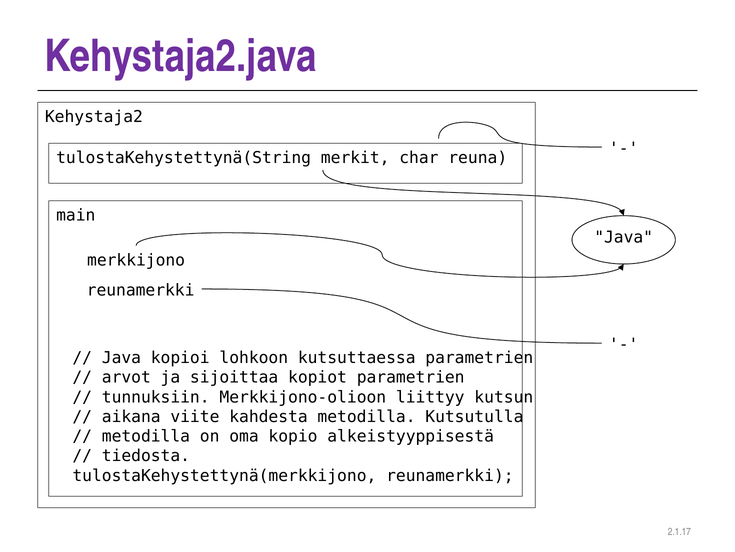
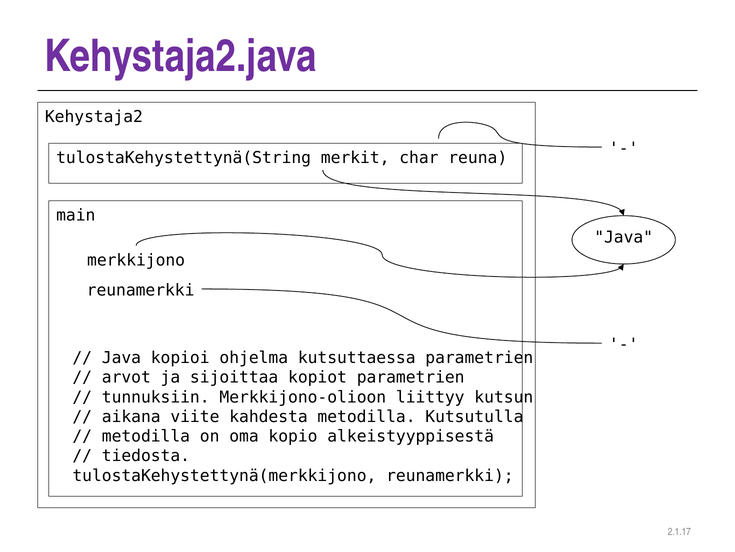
lohkoon: lohkoon -> ohjelma (254, 357)
